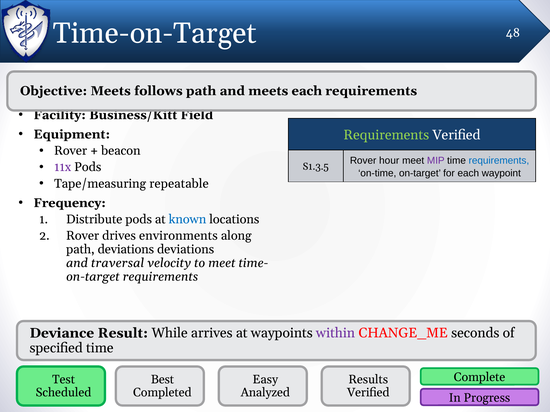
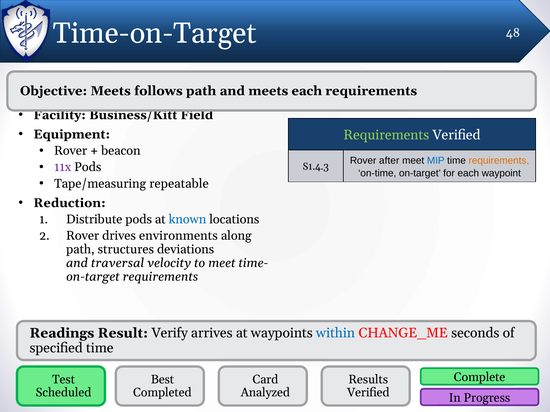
hour: hour -> after (389, 161)
MIP colour: purple -> blue (436, 161)
requirements colour: blue -> orange (499, 161)
S1.3.5: S1.3.5 -> S1.4.3 (316, 167)
Frequency: Frequency -> Reduction (70, 203)
path deviations: deviations -> structures (126, 250)
Deviance: Deviance -> Readings (62, 333)
While: While -> Verify (170, 333)
within colour: purple -> blue (336, 333)
Easy: Easy -> Card (265, 380)
